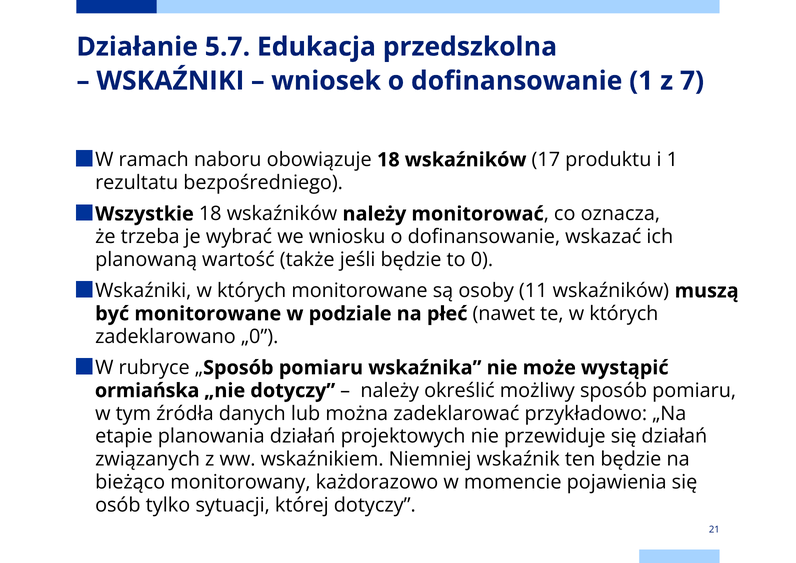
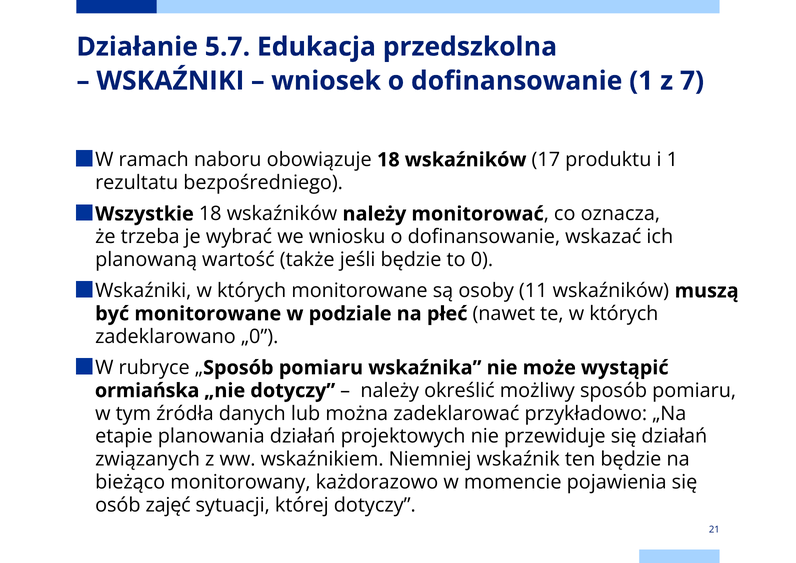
tylko: tylko -> zajęć (168, 505)
